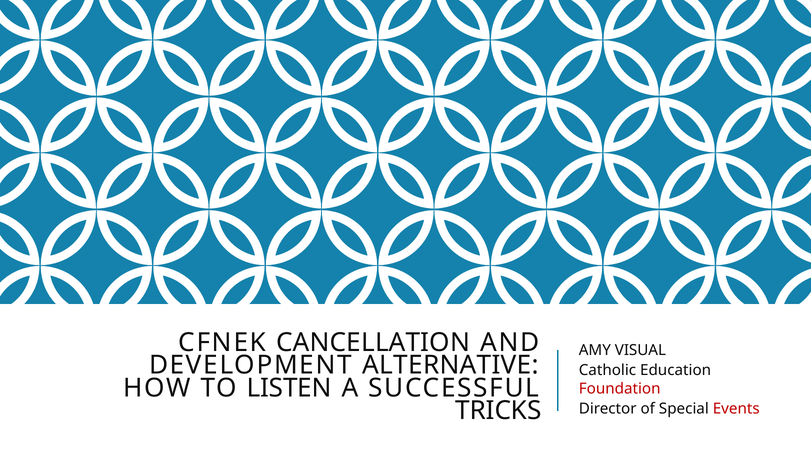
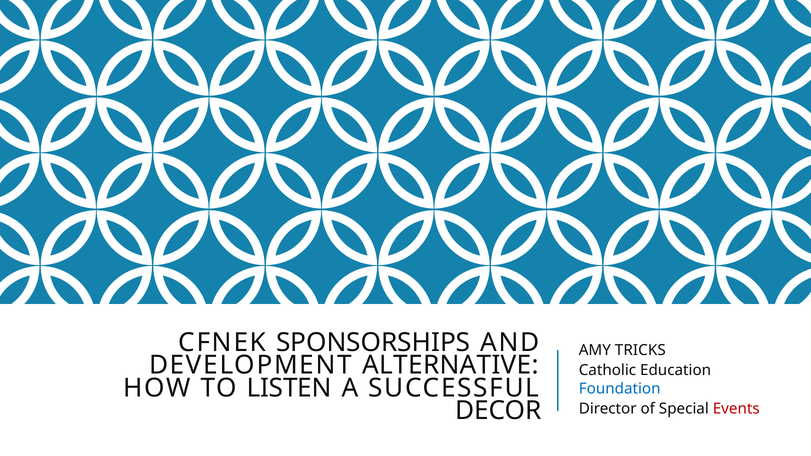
CANCELLATION: CANCELLATION -> SPONSORSHIPS (373, 343)
VISUAL: VISUAL -> TRICKS (640, 351)
Foundation colour: red -> blue (620, 389)
TRICKS: TRICKS -> DECOR (498, 411)
